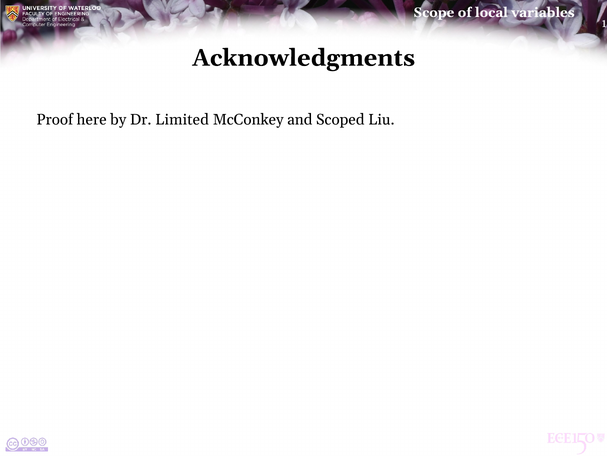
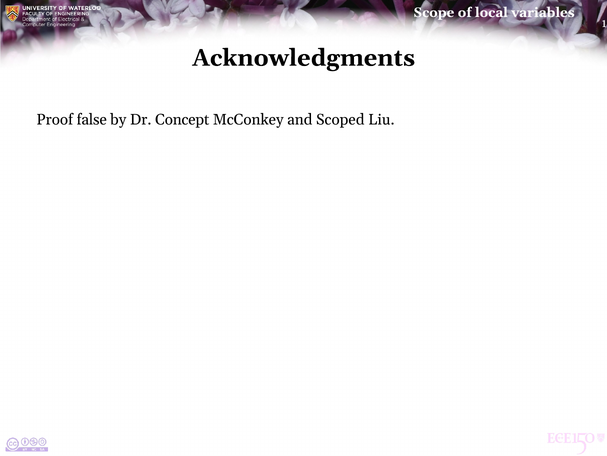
here: here -> false (92, 119)
Limited: Limited -> Concept (182, 119)
